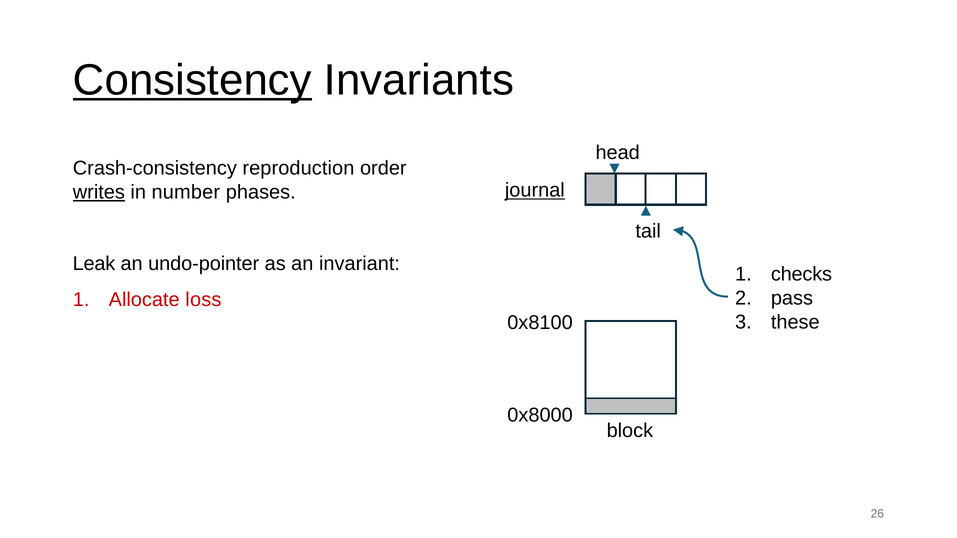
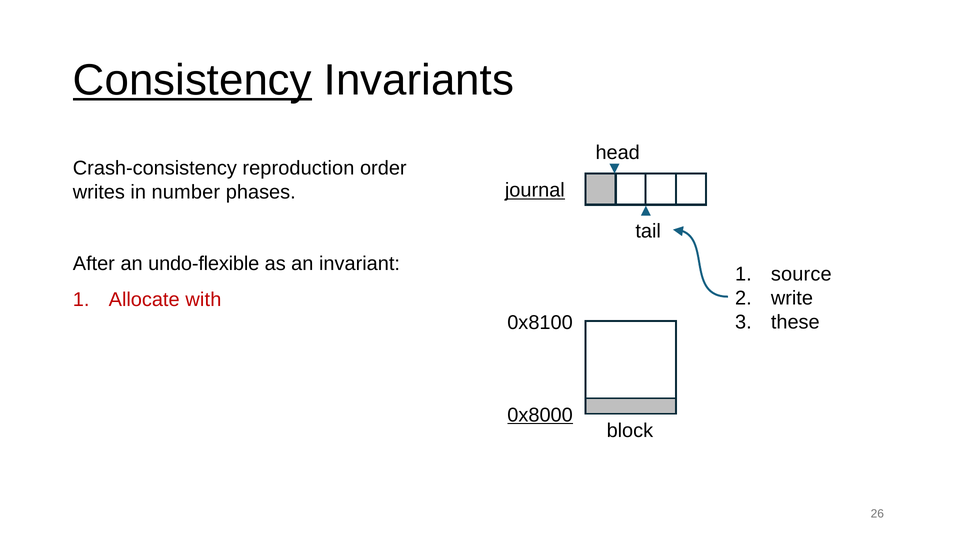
writes underline: present -> none (99, 192)
Leak: Leak -> After (94, 264)
undo-pointer: undo-pointer -> undo-flexible (204, 264)
checks: checks -> source (801, 274)
pass: pass -> write (792, 298)
loss: loss -> with (203, 300)
0x8000 underline: none -> present (540, 415)
